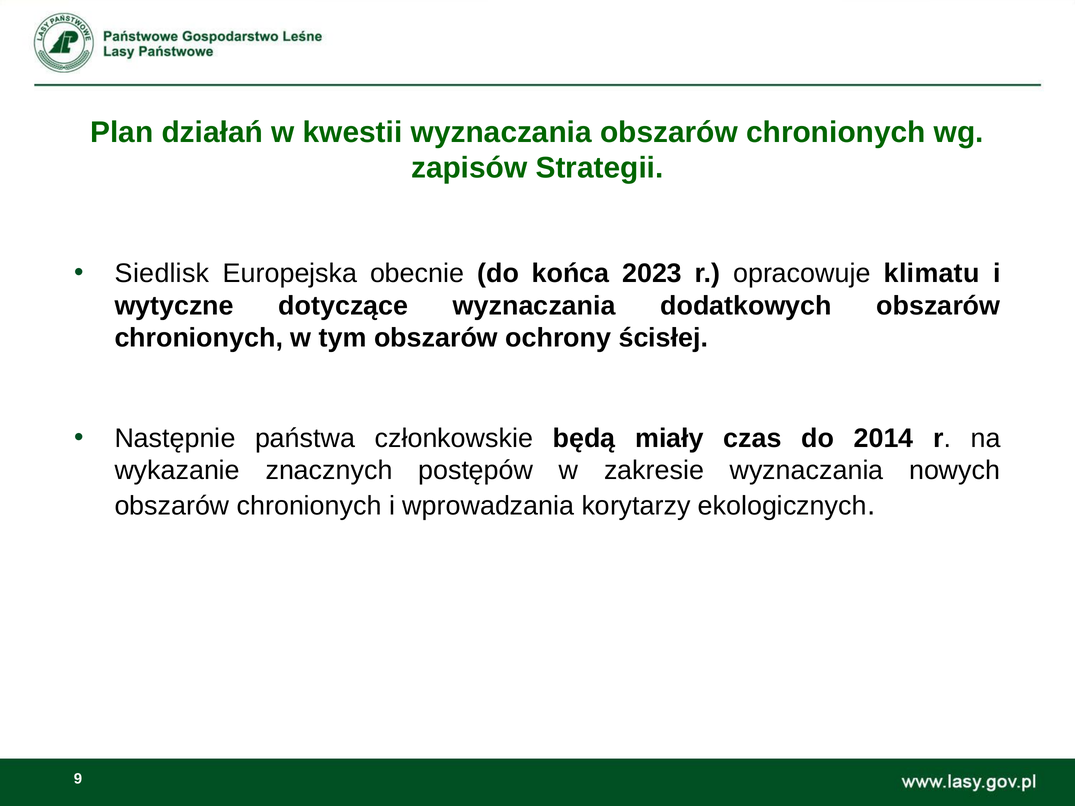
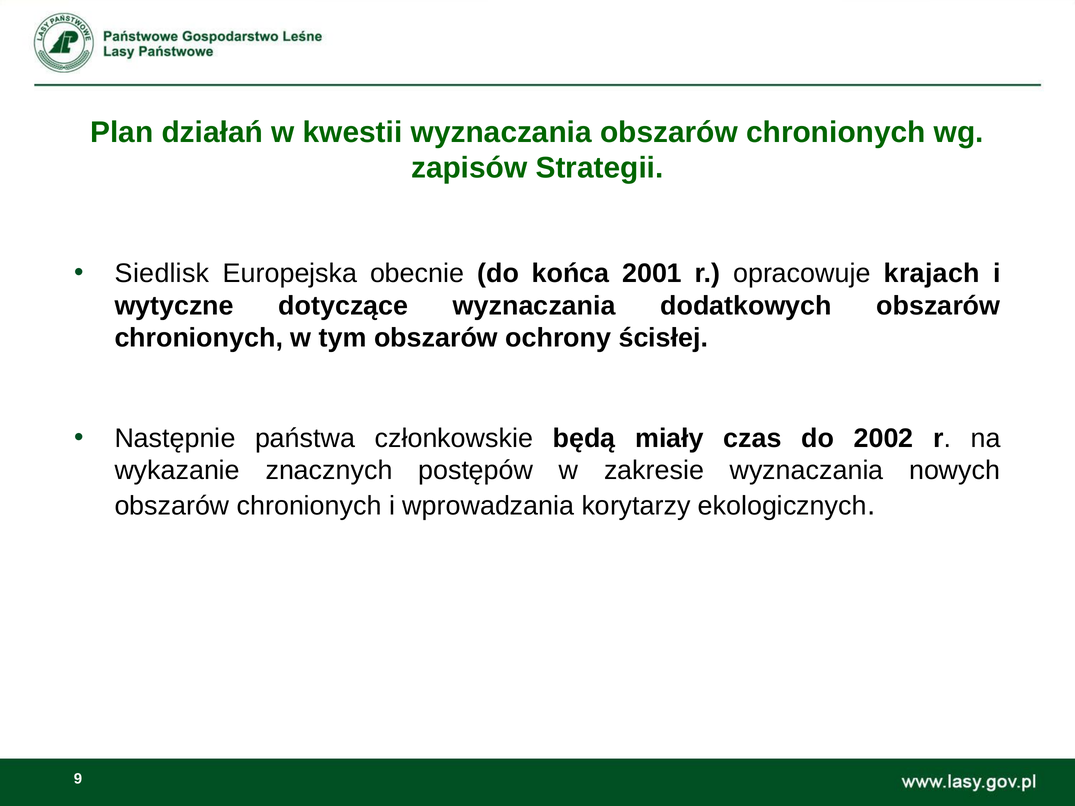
2023: 2023 -> 2001 (652, 274)
klimatu: klimatu -> krajach (932, 274)
2014: 2014 -> 2002 (883, 438)
